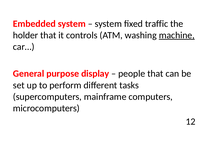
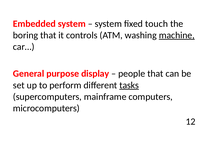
traffic: traffic -> touch (156, 24)
holder: holder -> boring (26, 35)
tasks underline: none -> present (129, 85)
